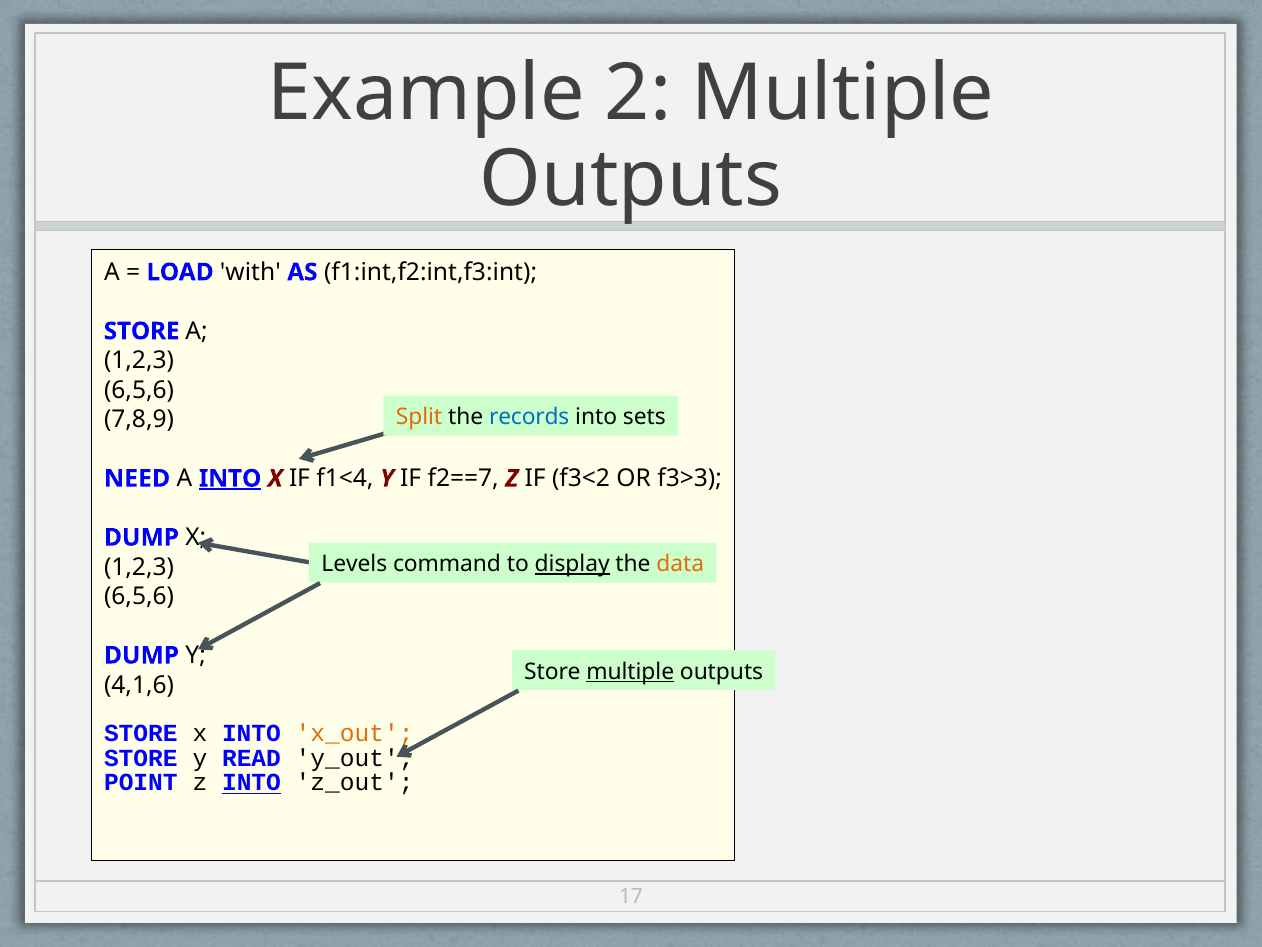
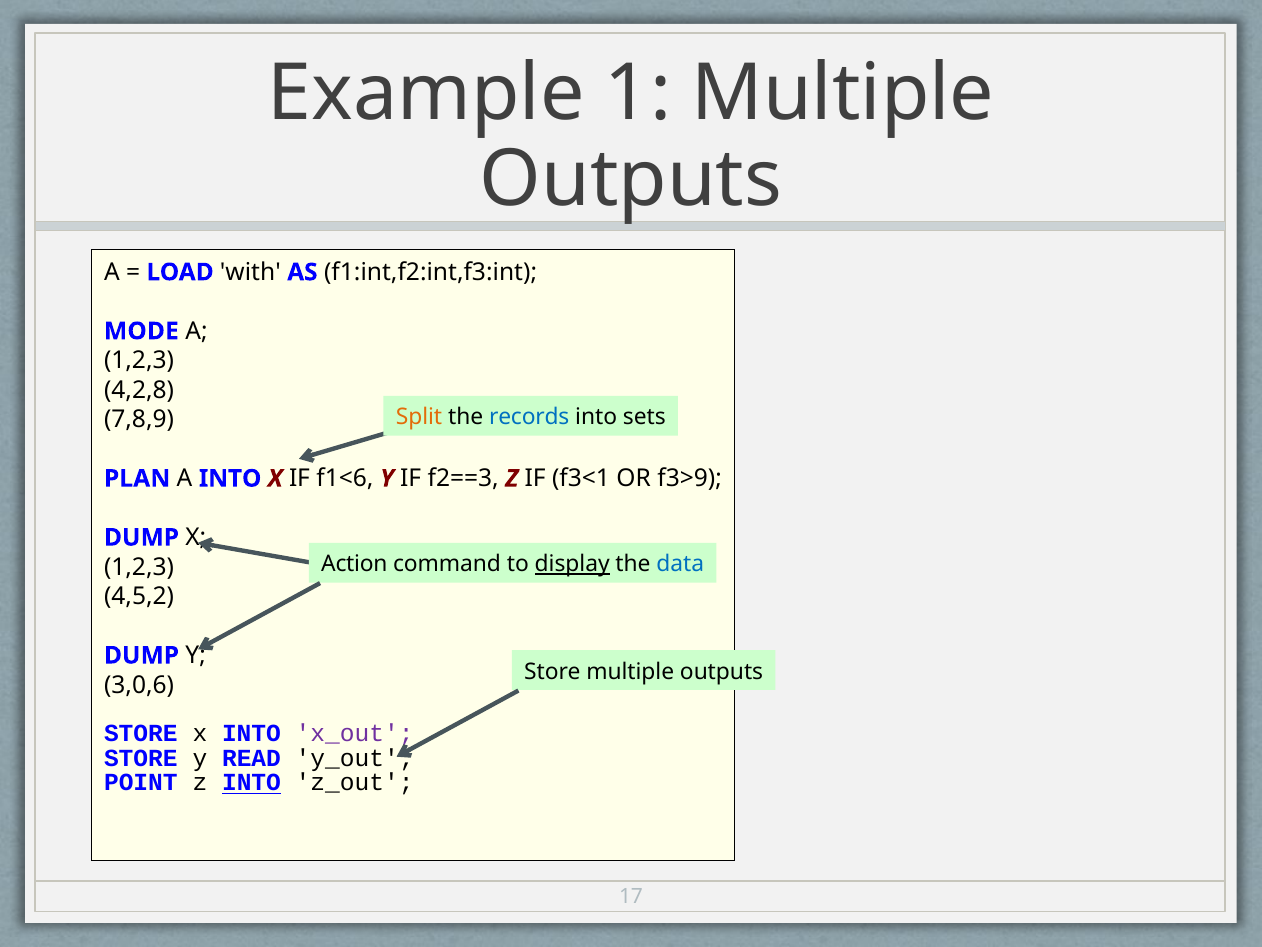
2: 2 -> 1 (638, 94)
STORE: STORE -> MODE (141, 331)
6,5,6: 6,5,6 -> 4,2,8 (139, 390)
NEED: NEED -> PLAN (137, 478)
INTO underline: present -> none (230, 478)
f1<4: f1<4 -> f1<6 (345, 478)
f2==7: f2==7 -> f2==3 (463, 478)
f3<2: f3<2 -> f3<1 (581, 478)
f3>3: f3>3 -> f3>9 (690, 478)
Levels: Levels -> Action (354, 564)
data colour: orange -> blue (680, 564)
6,5,6: 6,5,6 -> 4,5,2 (139, 596)
multiple underline: present -> none (630, 671)
4,1,6: 4,1,6 -> 3,0,6 (139, 685)
x_out colour: orange -> purple (355, 733)
